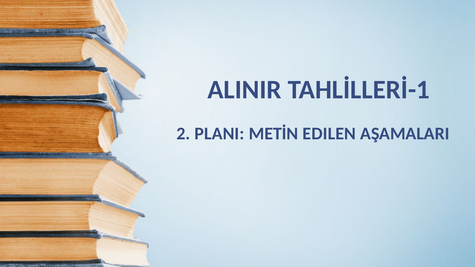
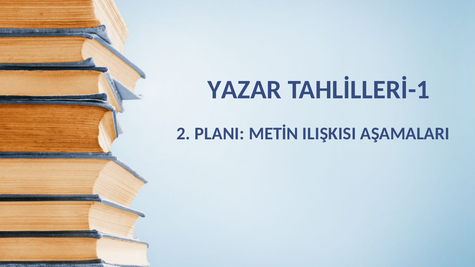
ALINIR: ALINIR -> YAZAR (244, 90)
EDILEN: EDILEN -> ILIŞKISI (329, 134)
